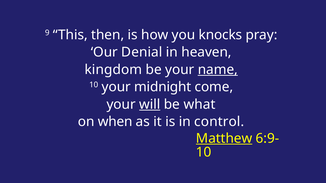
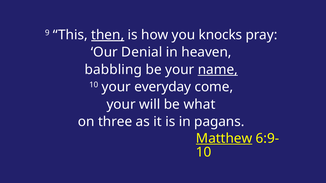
then underline: none -> present (108, 35)
kingdom: kingdom -> babbling (113, 70)
midnight: midnight -> everyday (163, 87)
will underline: present -> none (150, 105)
when: when -> three (115, 122)
control: control -> pagans (219, 122)
